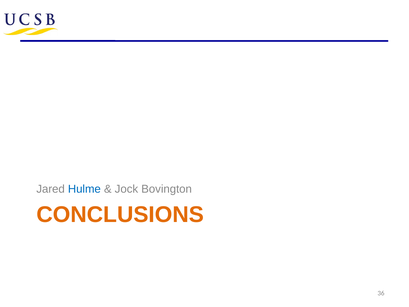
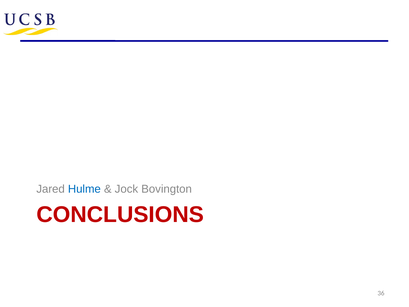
CONCLUSIONS colour: orange -> red (120, 214)
